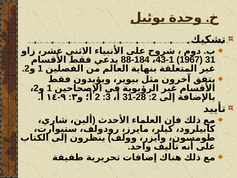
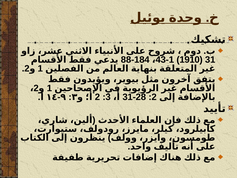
1967: 1967 -> 1910 (190, 60)
